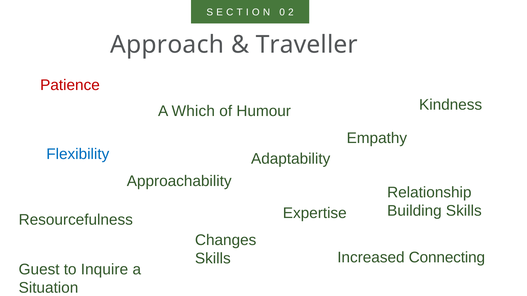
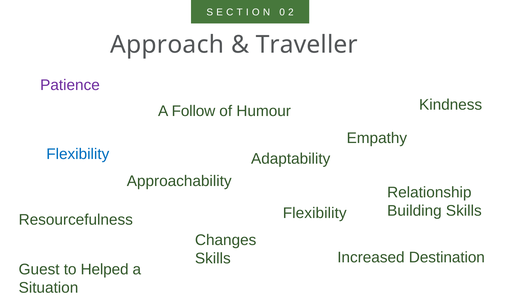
Patience colour: red -> purple (70, 85)
Which: Which -> Follow (193, 111)
Resourcefulness Expertise: Expertise -> Flexibility (315, 213)
Connecting: Connecting -> Destination (447, 258)
Inquire: Inquire -> Helped (105, 270)
